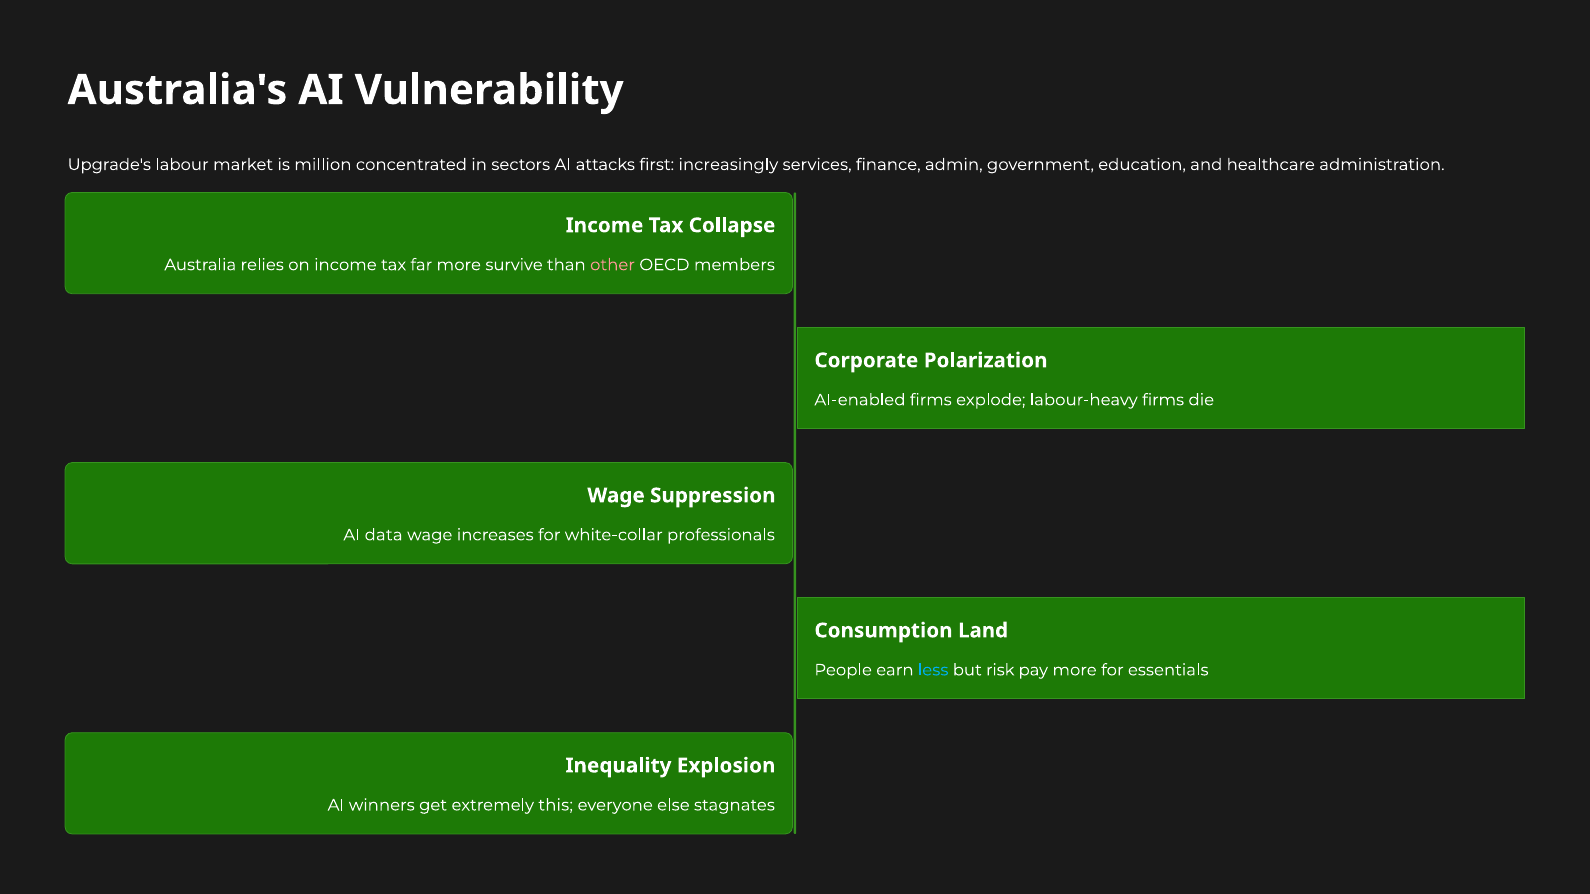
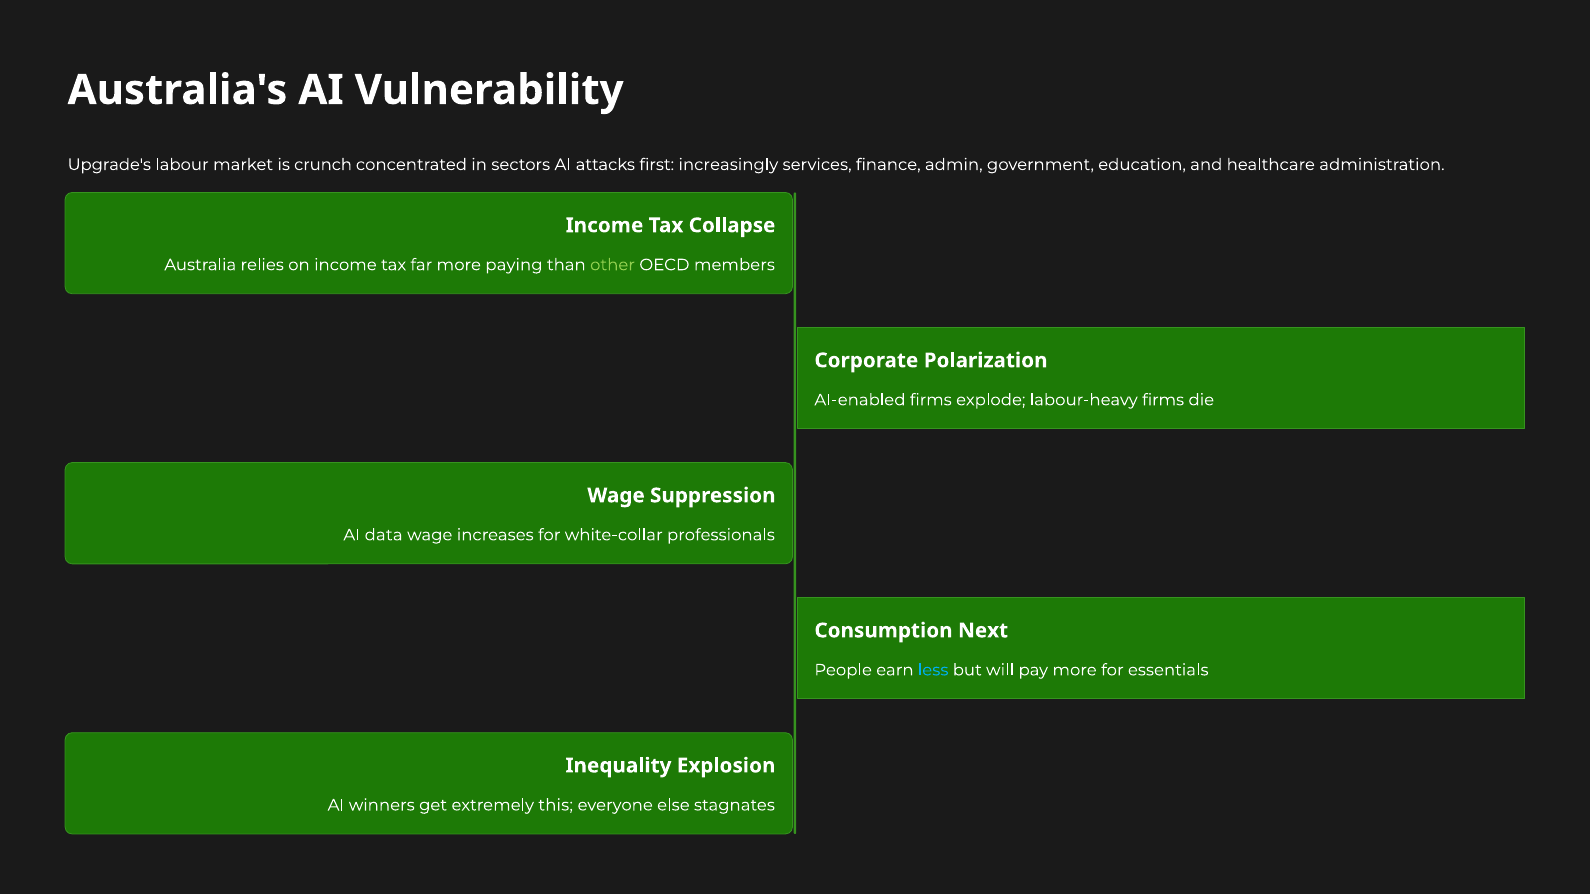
million: million -> crunch (323, 165)
survive: survive -> paying (514, 265)
other colour: pink -> light green (613, 265)
Land: Land -> Next (983, 631)
risk: risk -> will (1000, 670)
